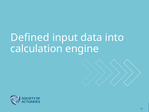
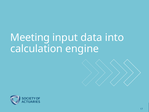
Defined: Defined -> Meeting (30, 37)
